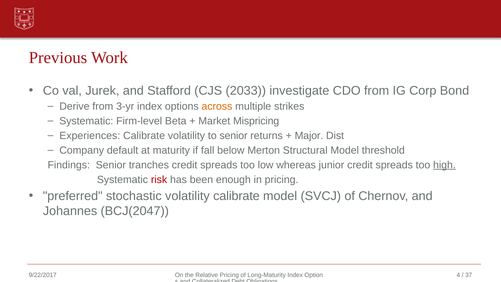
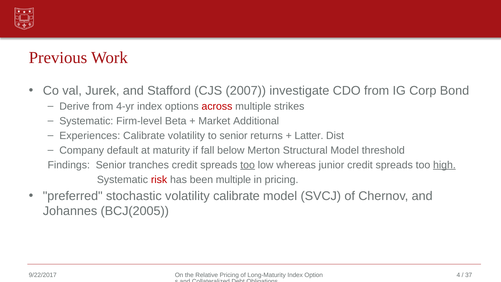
2033: 2033 -> 2007 (246, 91)
3-yr: 3-yr -> 4-yr (125, 106)
across colour: orange -> red (217, 106)
Mispricing: Mispricing -> Additional (256, 121)
Major: Major -> Latter (309, 136)
too underline: none -> present (248, 165)
been enough: enough -> multiple (233, 179)
BCJ(2047: BCJ(2047 -> BCJ(2005 (135, 211)
